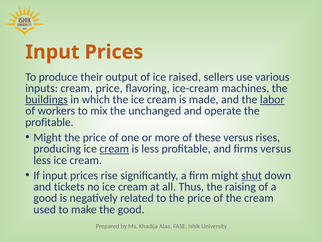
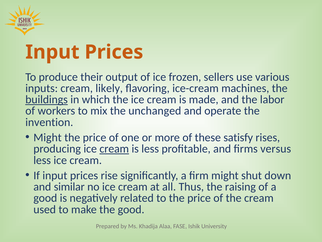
raised: raised -> frozen (185, 77)
cream price: price -> likely (109, 88)
labor underline: present -> none (272, 99)
profitable: profitable -> invention (49, 122)
these versus: versus -> satisfy (238, 137)
shut underline: present -> none (252, 175)
tickets: tickets -> similar (69, 186)
